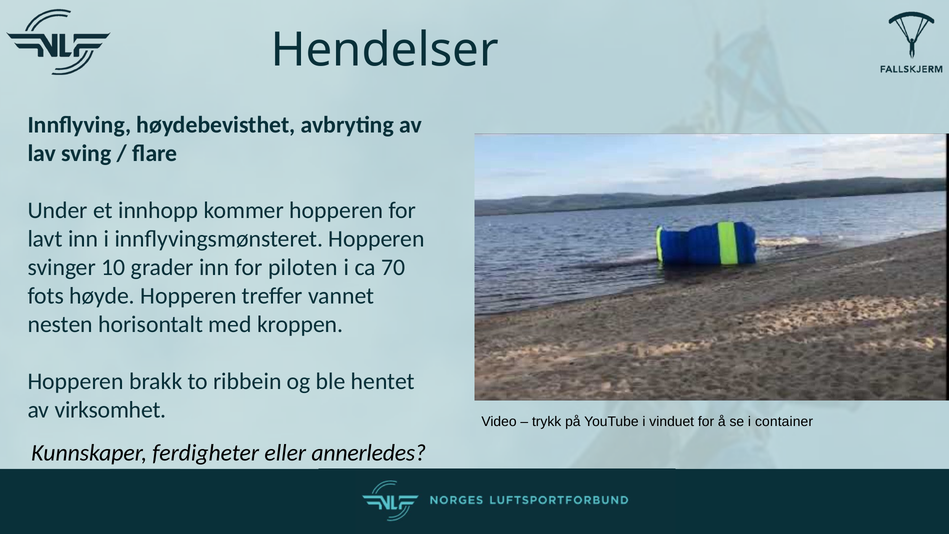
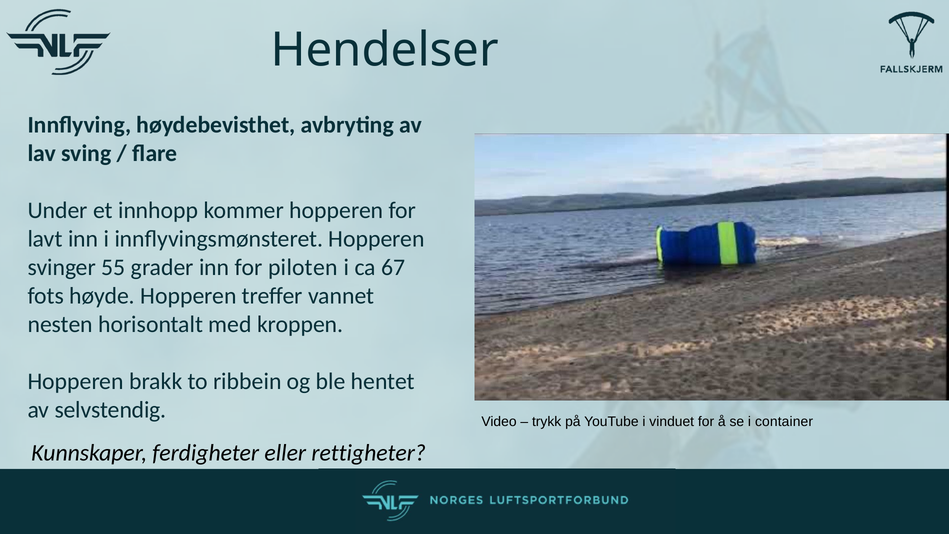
10: 10 -> 55 (113, 267)
70: 70 -> 67 (393, 267)
virksomhet: virksomhet -> selvstendig (110, 410)
annerledes: annerledes -> rettigheter (369, 453)
